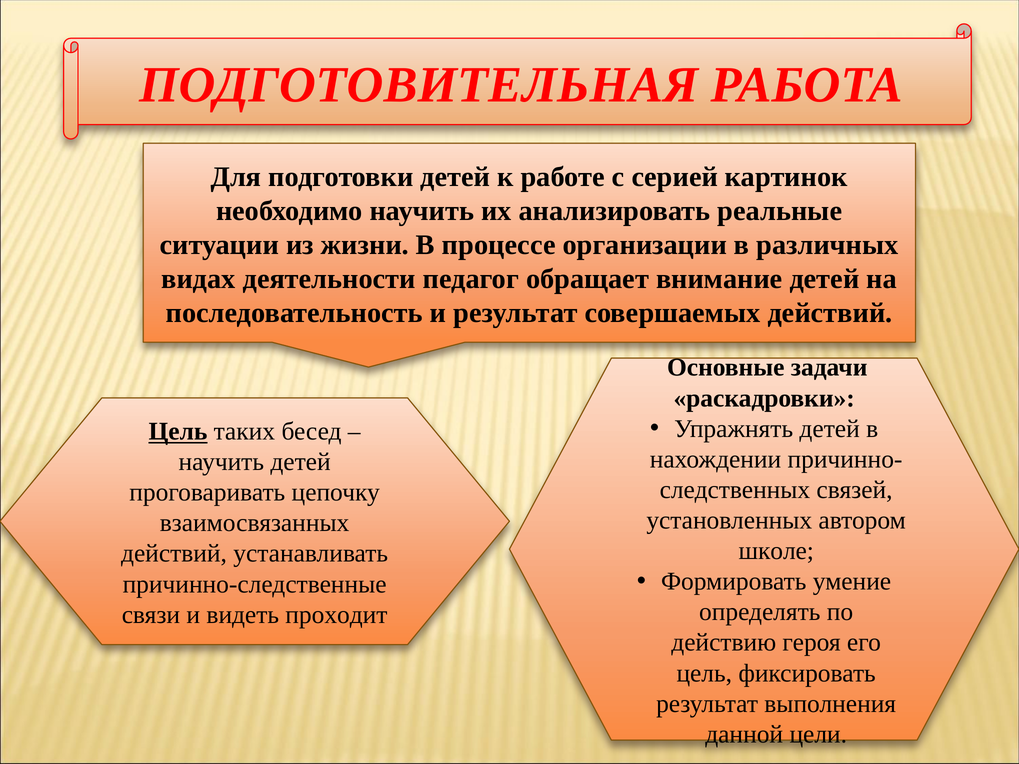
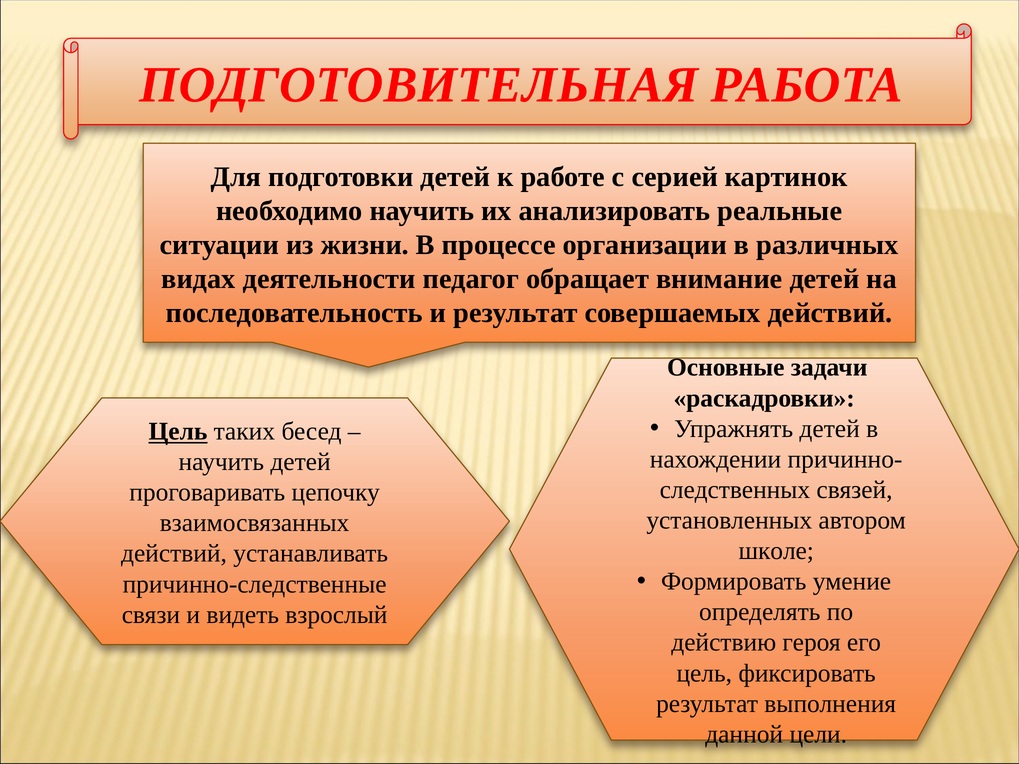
проходит: проходит -> взрослый (336, 615)
